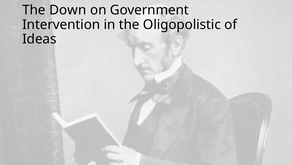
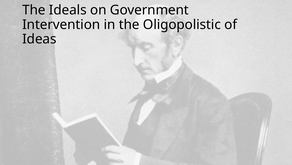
Down: Down -> Ideals (68, 10)
